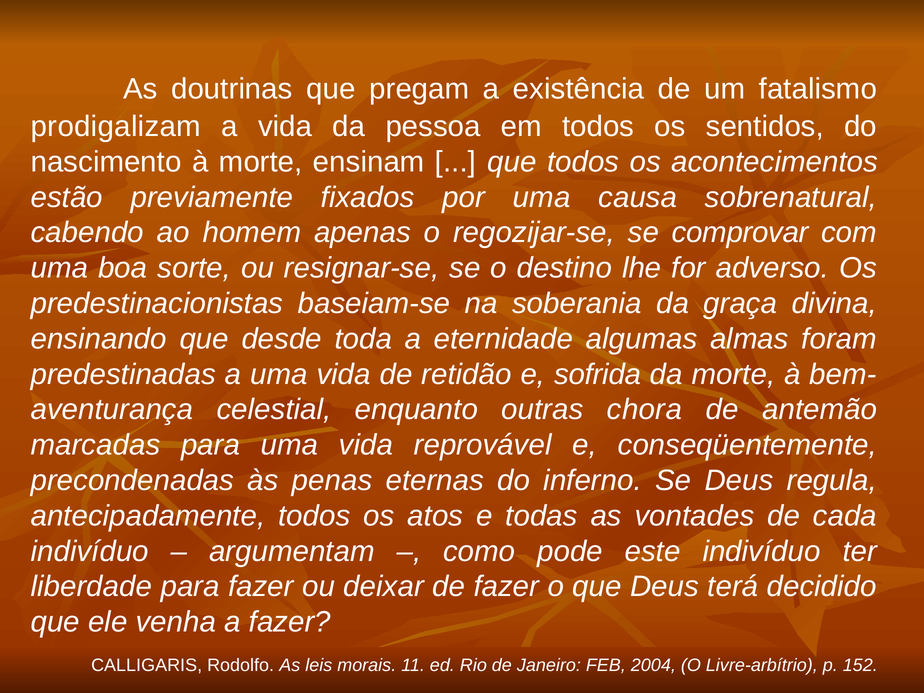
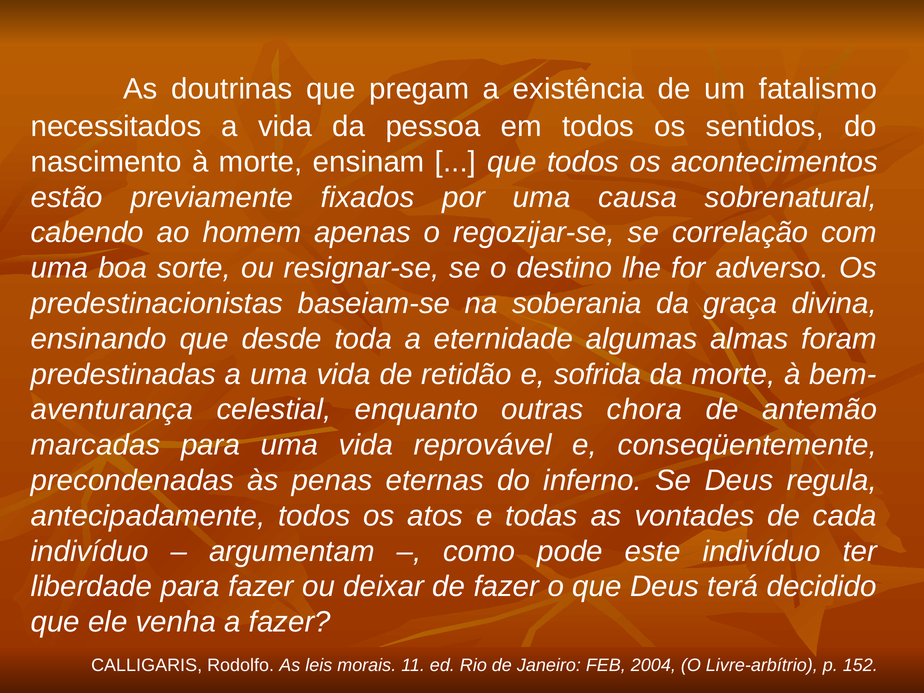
prodigalizam: prodigalizam -> necessitados (116, 127)
comprovar: comprovar -> correlação (740, 233)
